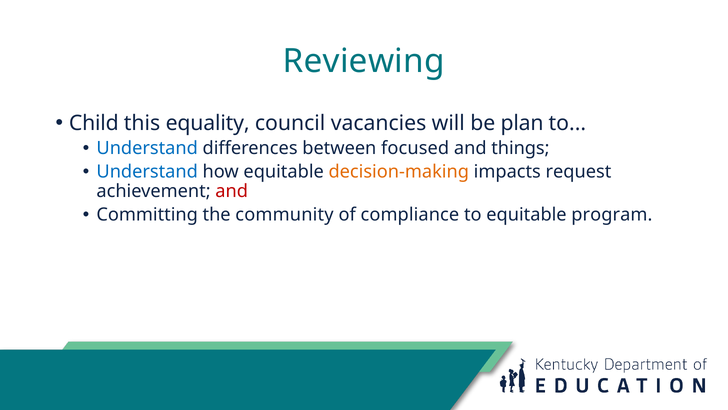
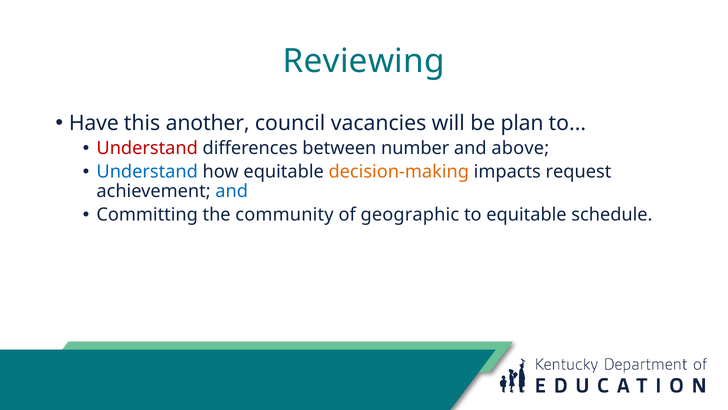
Child: Child -> Have (94, 123)
equality: equality -> another (208, 123)
Understand colour: blue -> red (147, 148)
focused: focused -> number (415, 148)
things: things -> above (520, 148)
and colour: red -> blue (232, 191)
compliance: compliance -> geographic (410, 215)
program: program -> schedule (612, 215)
